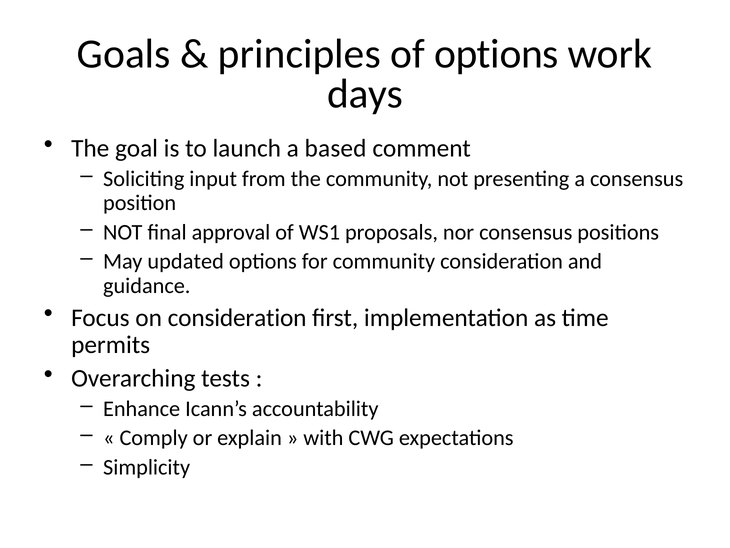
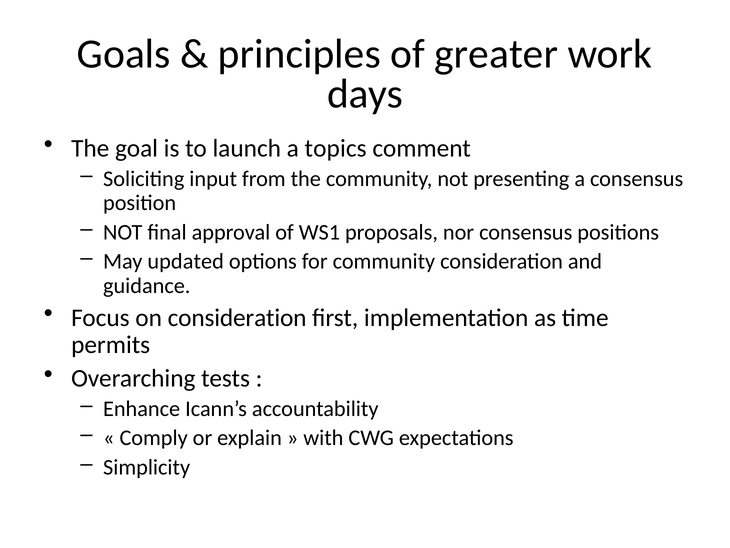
of options: options -> greater (496, 54)
based: based -> topics (336, 148)
